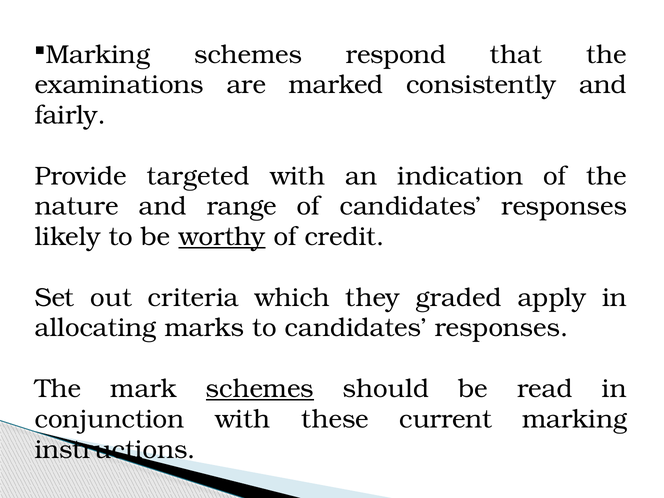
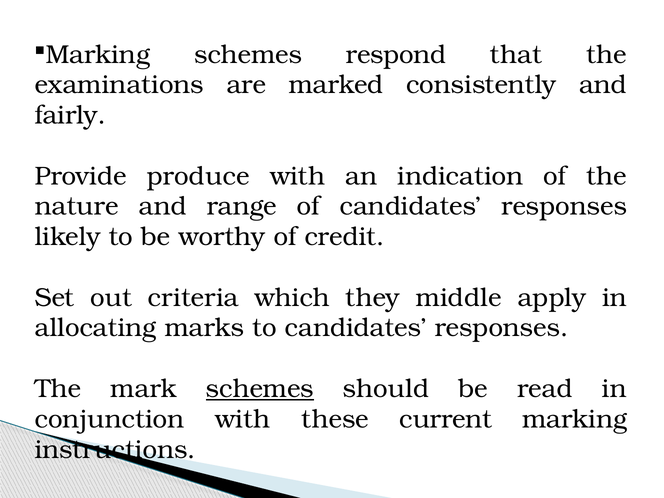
targeted: targeted -> produce (198, 176)
worthy underline: present -> none (222, 237)
graded: graded -> middle (459, 298)
